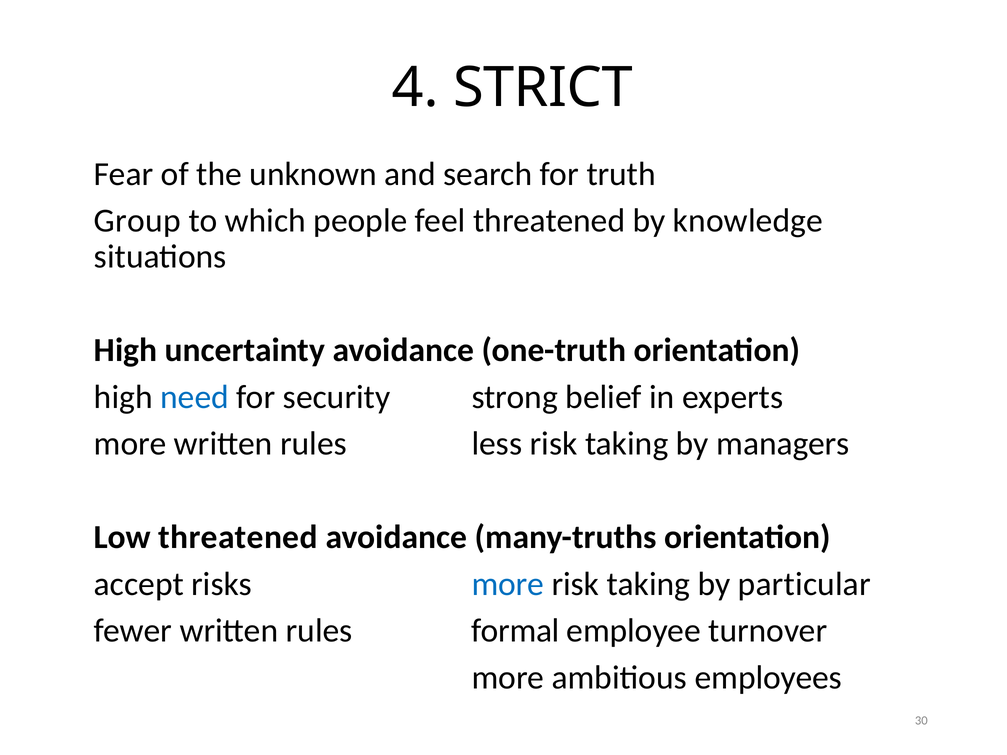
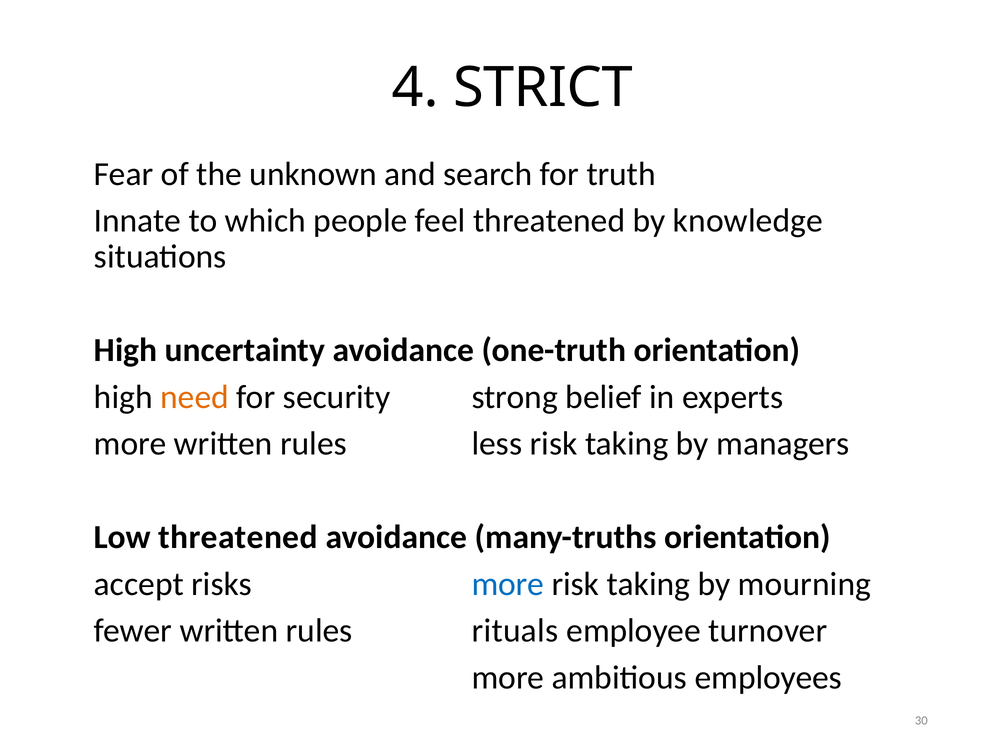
Group: Group -> Innate (138, 221)
need colour: blue -> orange (195, 397)
particular: particular -> mourning (804, 584)
formal: formal -> rituals (515, 631)
